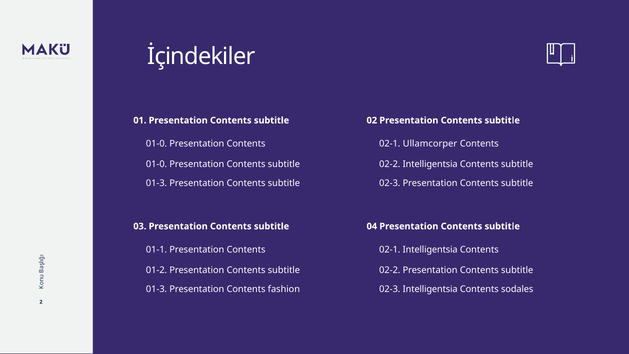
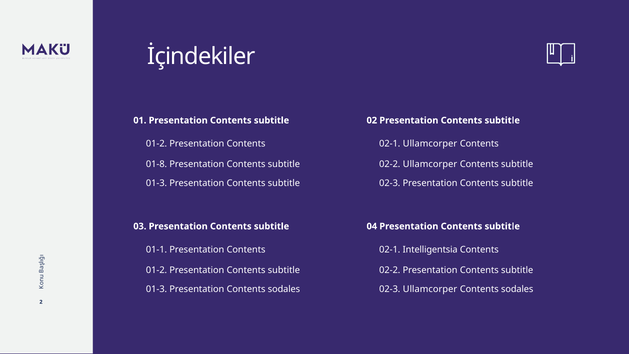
01-0: 01-0 -> 01-2 (157, 144)
01-0: 01-0 -> 01-8 (157, 164)
02-2 Intelligentsia: Intelligentsia -> Ullamcorper (430, 164)
Presentation Contents fashion: fashion -> sodales (284, 289)
02-3 Intelligentsia: Intelligentsia -> Ullamcorper (430, 289)
